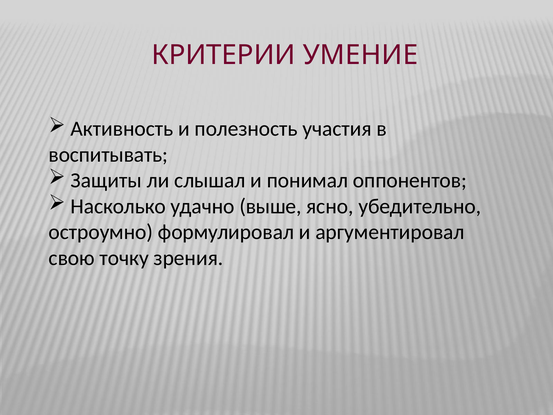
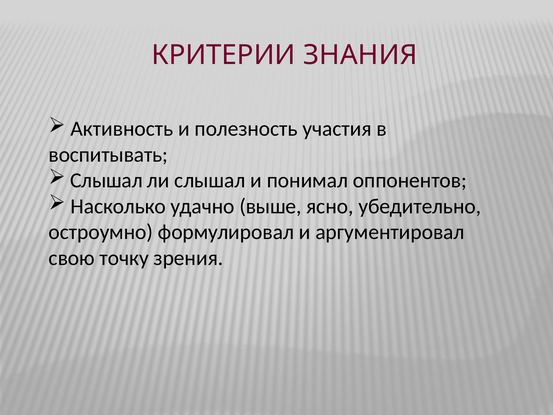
УМЕНИЕ: УМЕНИЕ -> ЗНАНИЯ (360, 55)
Защиты: Защиты -> Слышал (106, 180)
